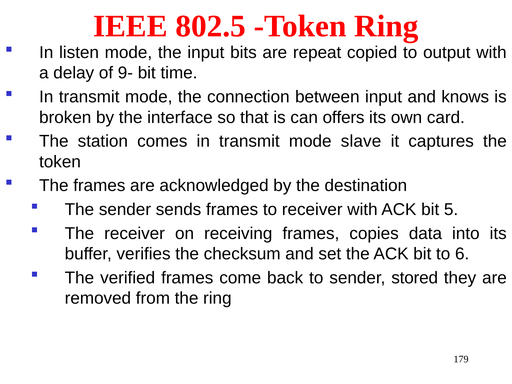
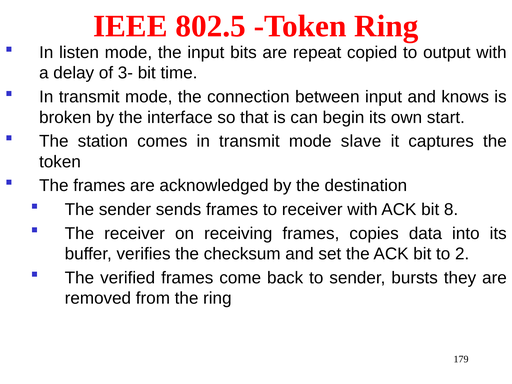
9-: 9- -> 3- (125, 73)
offers: offers -> begin (344, 117)
card: card -> start (446, 117)
5: 5 -> 8 (451, 210)
6: 6 -> 2 (462, 254)
stored: stored -> bursts (415, 278)
